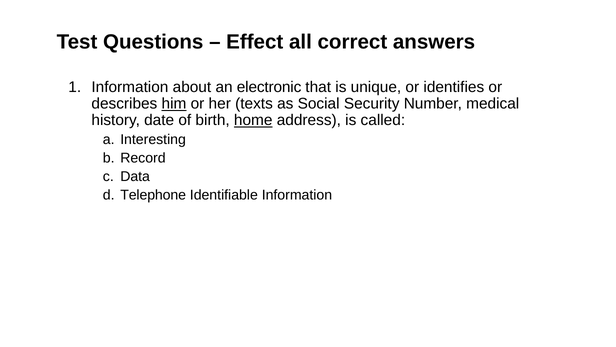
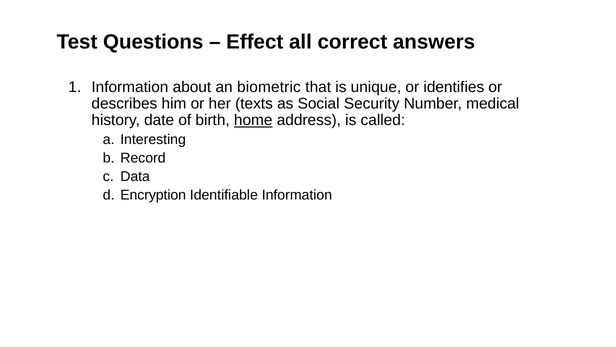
electronic: electronic -> biometric (269, 87)
him underline: present -> none (174, 104)
Telephone: Telephone -> Encryption (153, 195)
